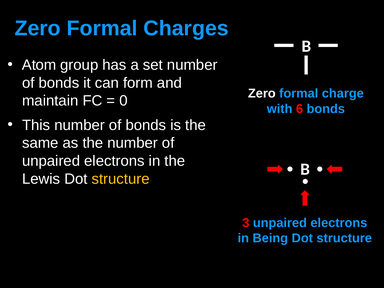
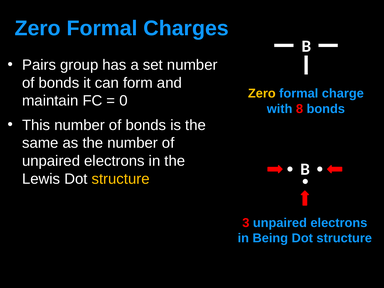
Atom: Atom -> Pairs (39, 65)
Zero colour: white -> yellow (262, 93)
6: 6 -> 8 (300, 109)
